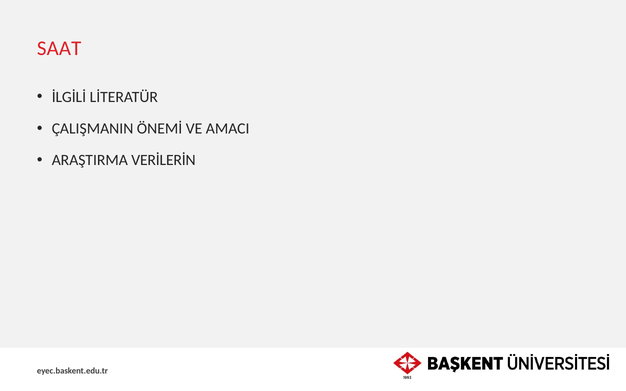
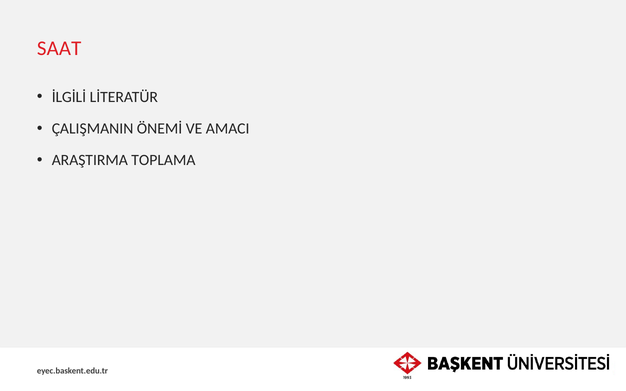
VERİLERİN: VERİLERİN -> TOPLAMA (163, 160)
